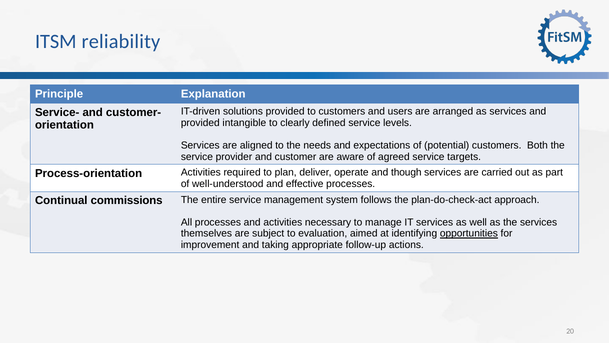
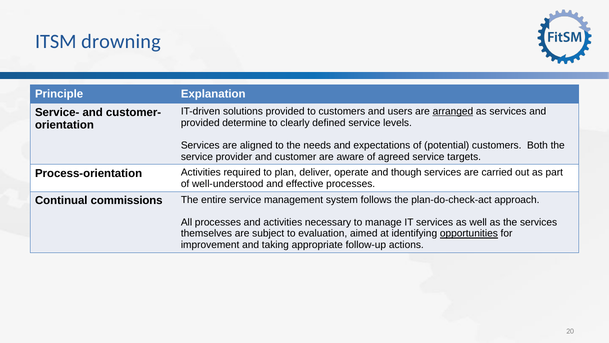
reliability: reliability -> drowning (121, 41)
arranged underline: none -> present (453, 111)
intangible: intangible -> determine (244, 123)
